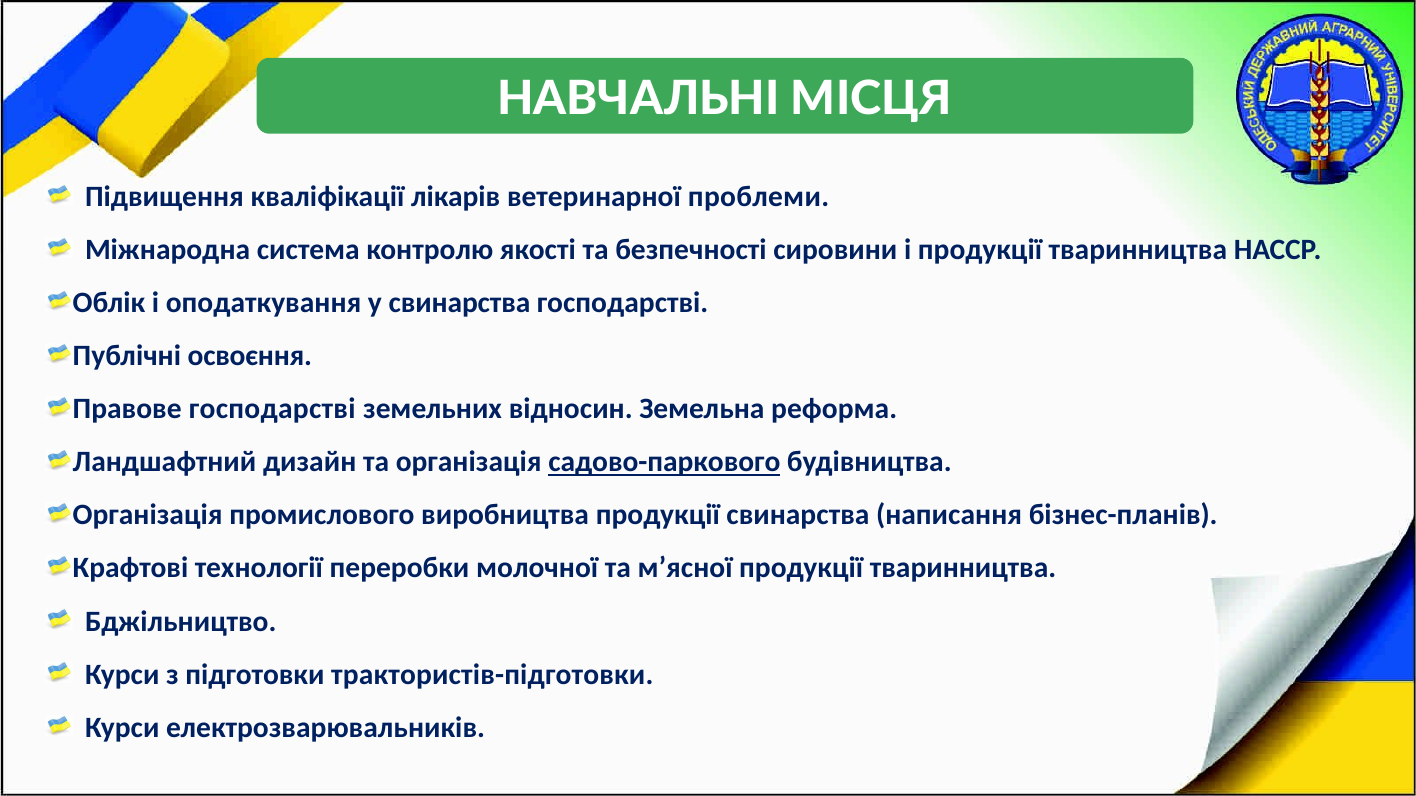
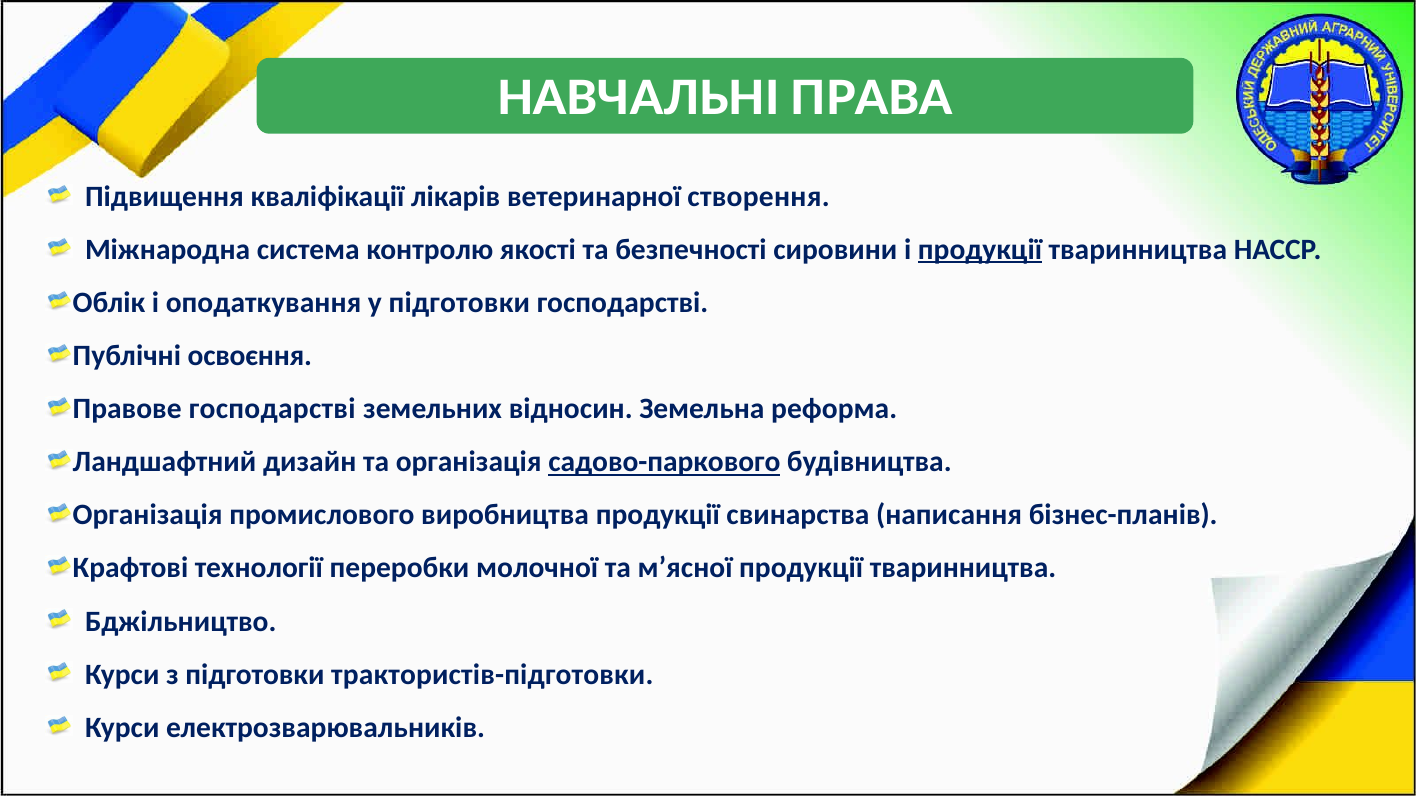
МІСЦЯ: МІСЦЯ -> ПРАВА (872, 99)
проблеми: проблеми -> створення (759, 197)
продукції underline: none -> present (980, 250)
у свинарства: свинарства -> підготовки (459, 303)
